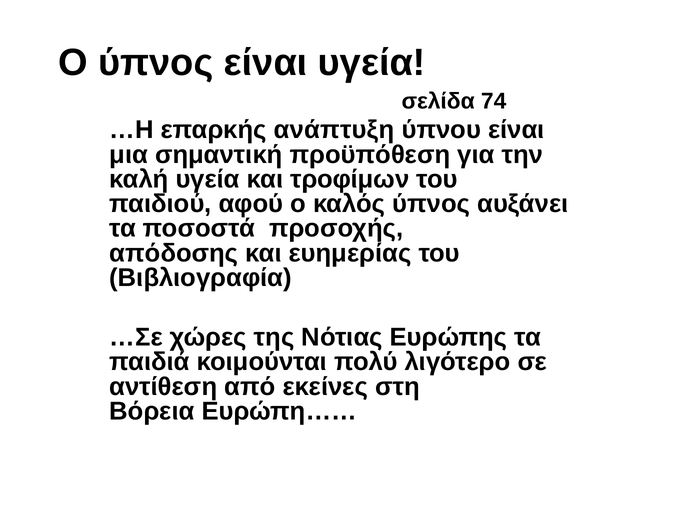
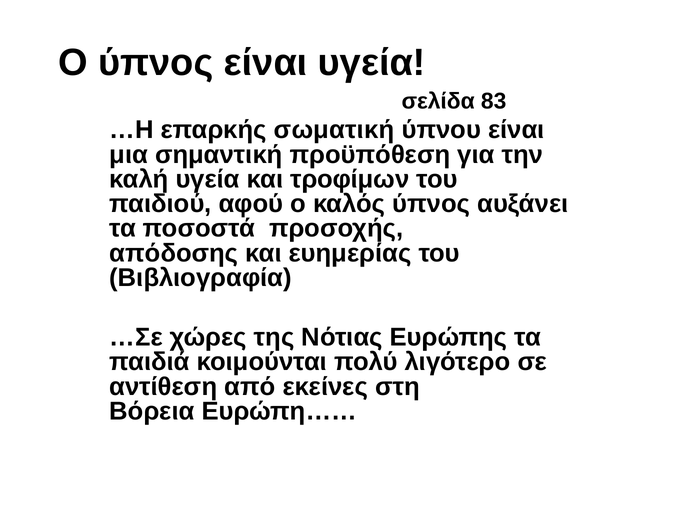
74: 74 -> 83 (494, 101)
ανάπτυξη: ανάπτυξη -> σωματική (334, 130)
